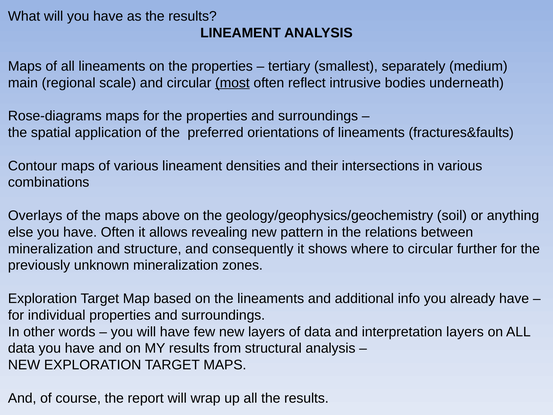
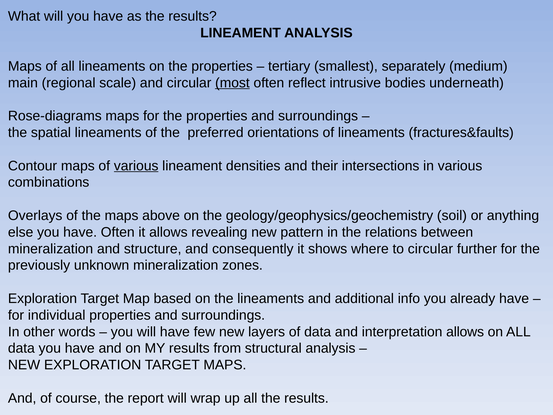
spatial application: application -> lineaments (108, 133)
various underline: none -> present (136, 166)
interpretation layers: layers -> allows (465, 332)
